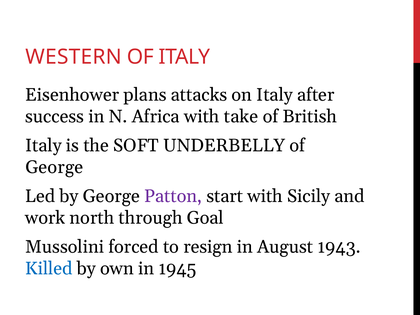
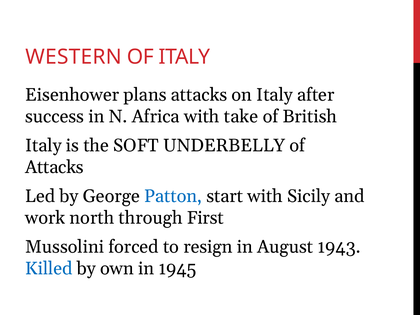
George: George -> Attacks (54, 167)
Patton colour: purple -> blue (173, 196)
Goal: Goal -> First (205, 218)
